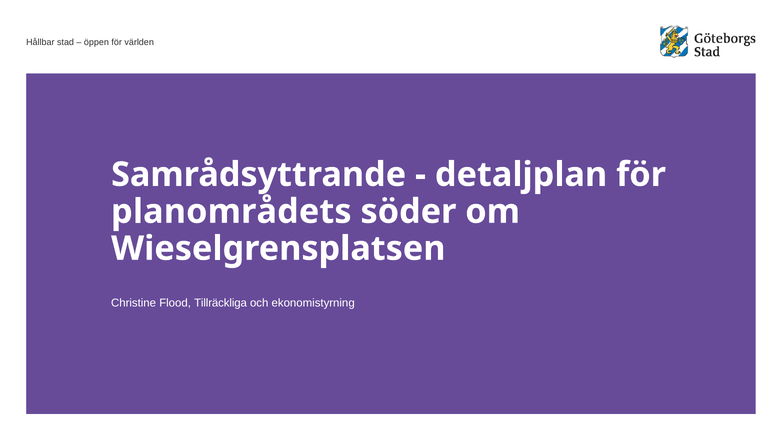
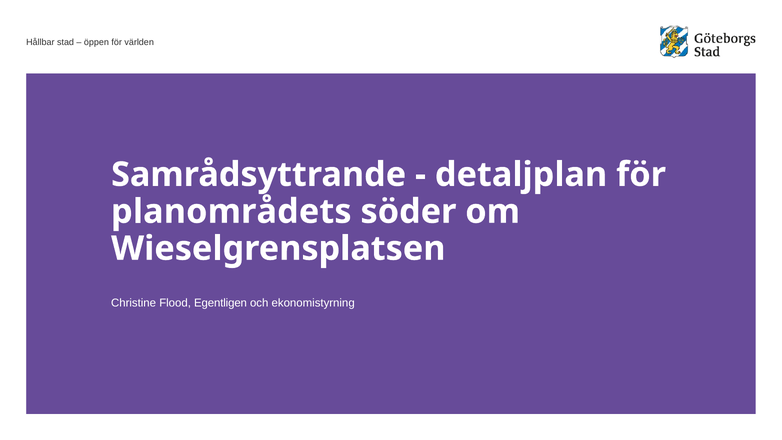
Tillräckliga: Tillräckliga -> Egentligen (221, 303)
